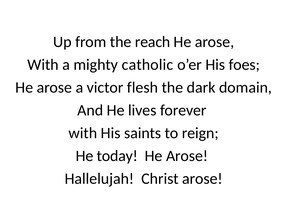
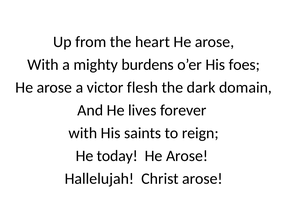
reach: reach -> heart (152, 42)
catholic: catholic -> burdens (148, 65)
